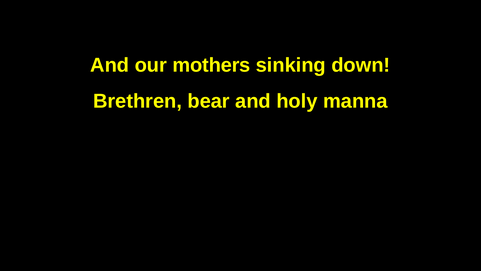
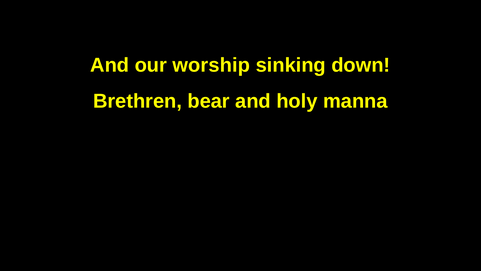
mothers: mothers -> worship (211, 65)
